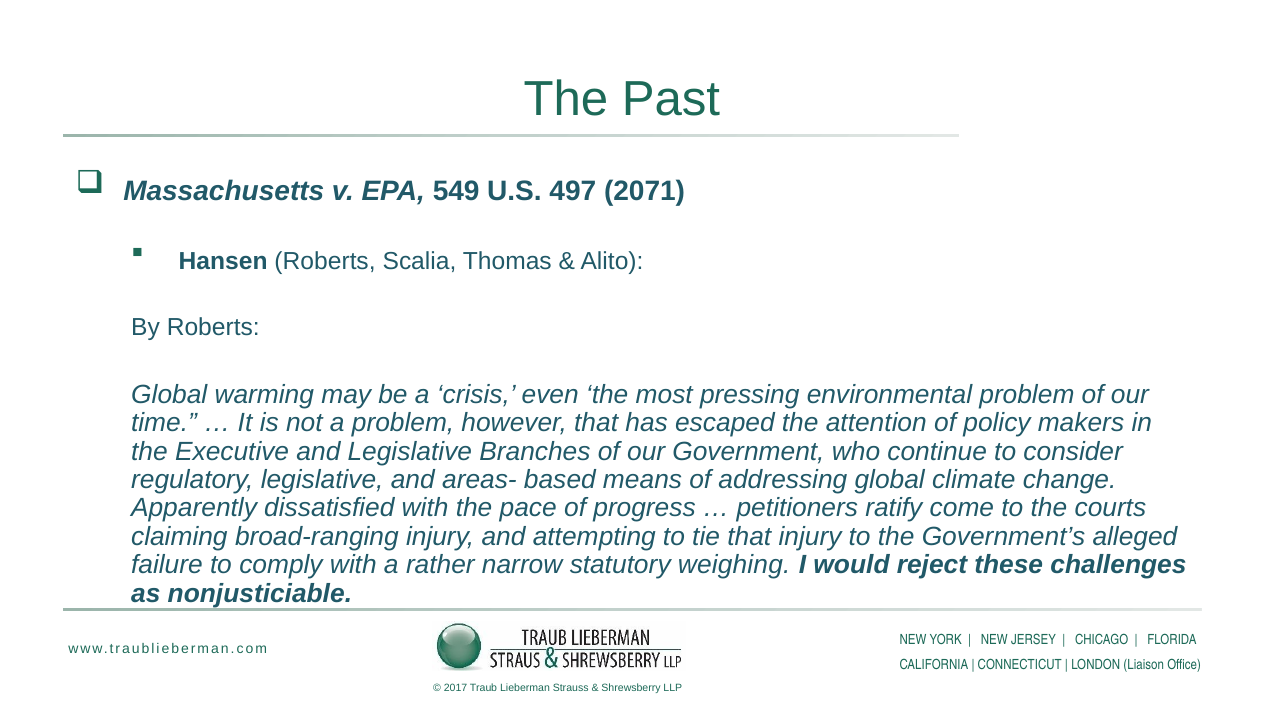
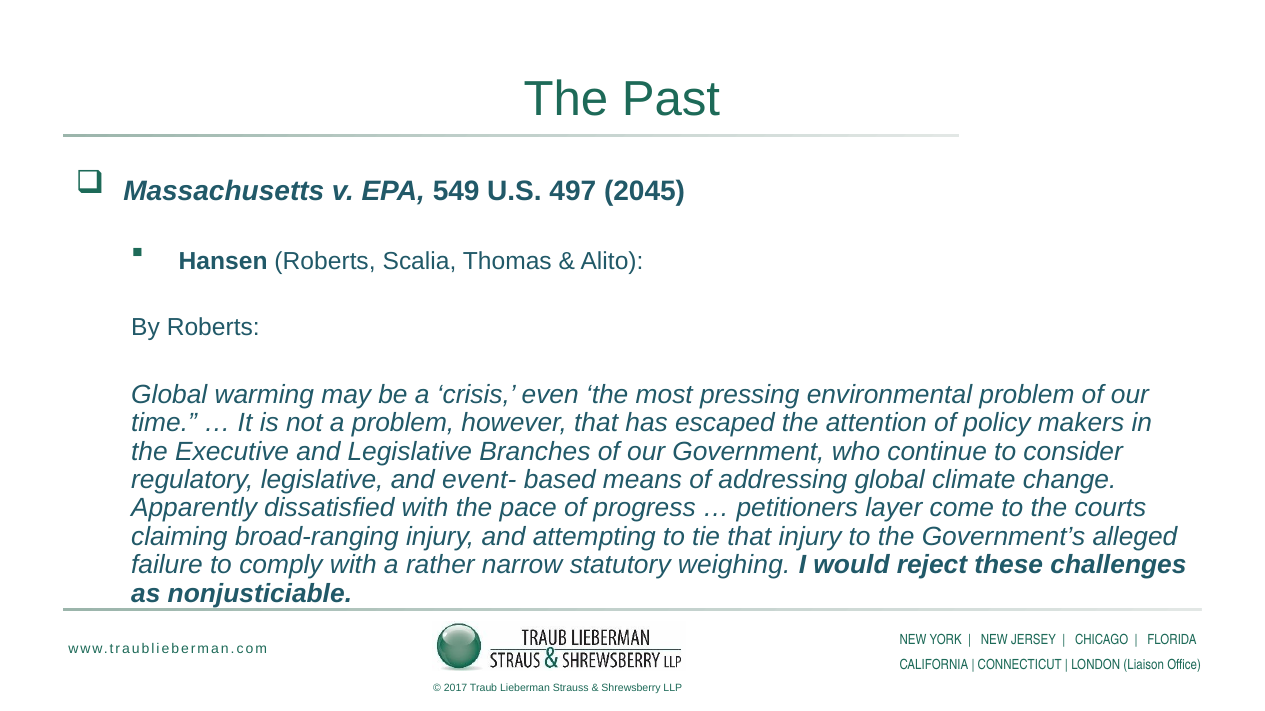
2071: 2071 -> 2045 (645, 191)
areas-: areas- -> event- (479, 480)
ratify: ratify -> layer (894, 509)
